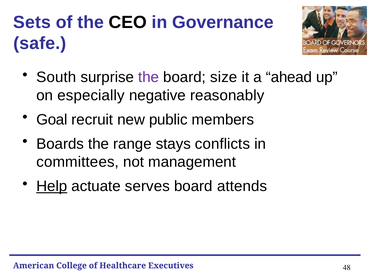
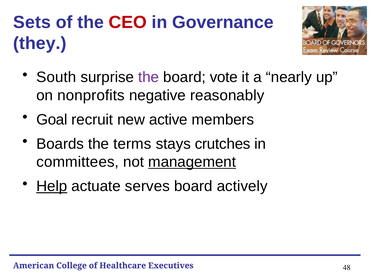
CEO colour: black -> red (128, 22)
safe: safe -> they (40, 43)
size: size -> vote (224, 77)
ahead: ahead -> nearly (289, 77)
especially: especially -> nonprofits (91, 95)
public: public -> active (168, 119)
range: range -> terms (132, 144)
conflicts: conflicts -> crutches (223, 144)
management underline: none -> present (192, 162)
attends: attends -> actively (242, 186)
